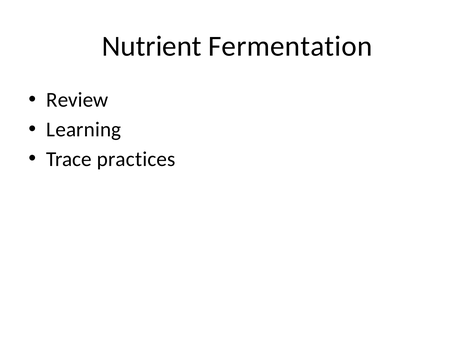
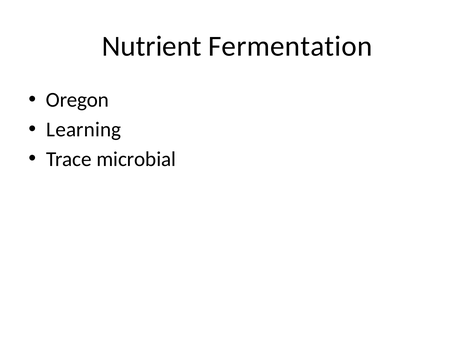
Review: Review -> Oregon (77, 100)
practices: practices -> microbial (136, 159)
